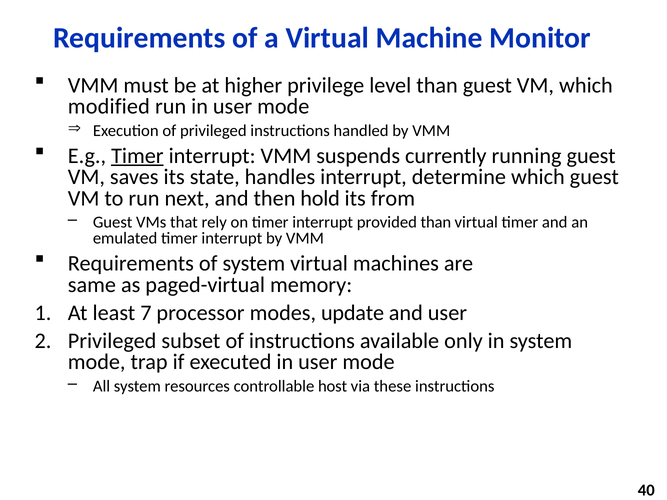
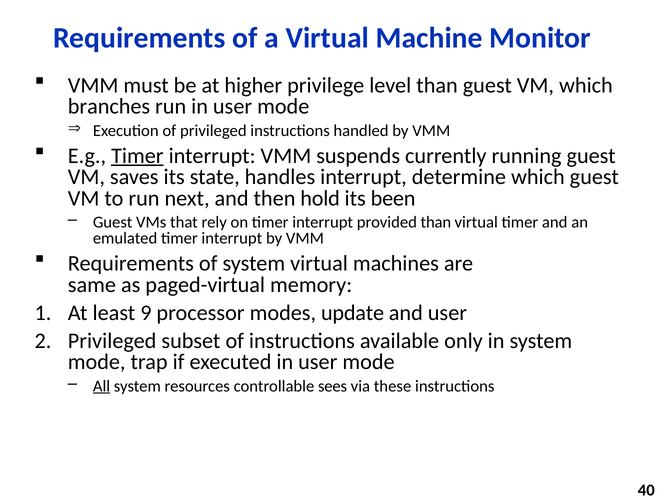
modified: modified -> branches (109, 107)
from: from -> been (393, 198)
7: 7 -> 9 (146, 313)
All underline: none -> present (102, 386)
host: host -> sees (333, 386)
